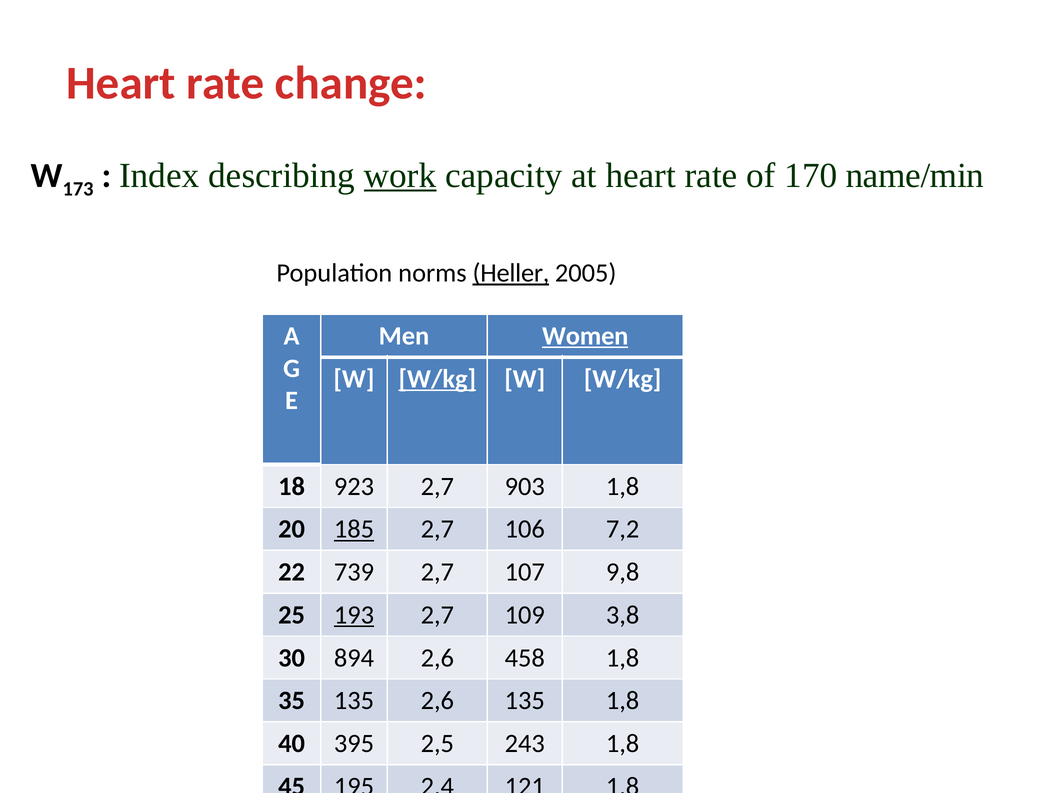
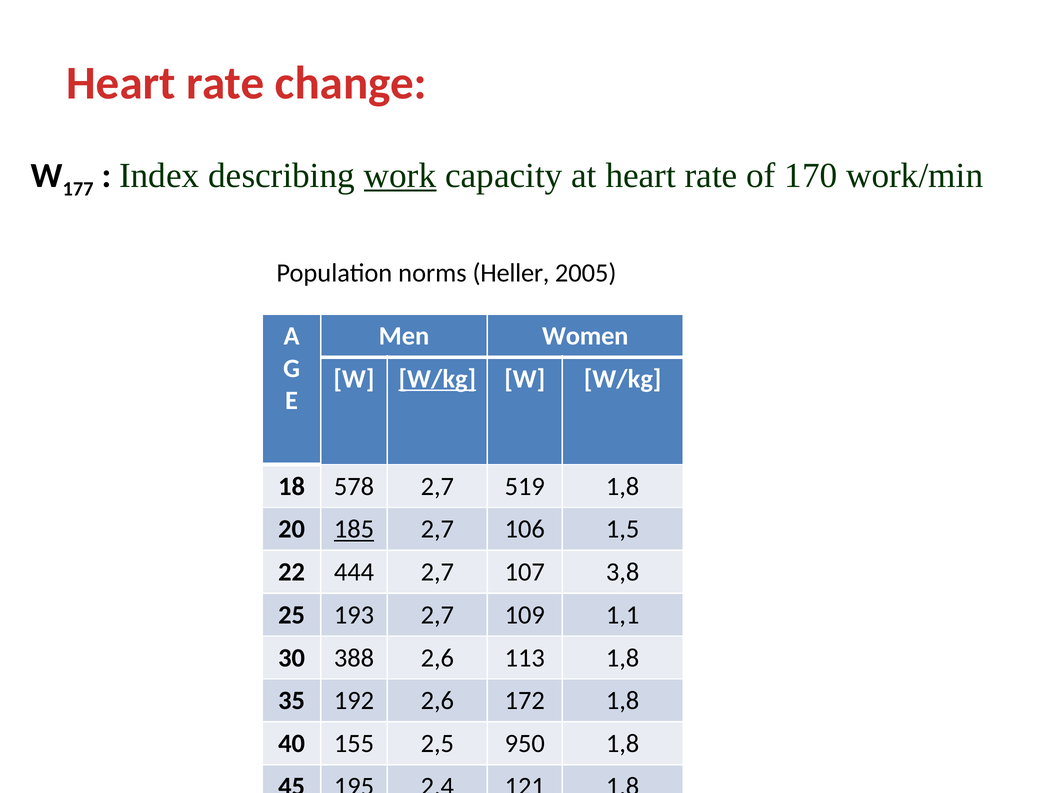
173: 173 -> 177 (78, 189)
name/min: name/min -> work/min (915, 176)
Heller underline: present -> none (511, 273)
Women underline: present -> none (585, 336)
923: 923 -> 578 (354, 487)
903: 903 -> 519 (525, 487)
7,2: 7,2 -> 1,5 (623, 530)
739: 739 -> 444 (354, 572)
9,8: 9,8 -> 3,8 (623, 572)
193 underline: present -> none (354, 615)
3,8: 3,8 -> 1,1 (623, 615)
894: 894 -> 388 (354, 658)
458: 458 -> 113 (525, 658)
35 135: 135 -> 192 (354, 701)
2,6 135: 135 -> 172 (525, 701)
395: 395 -> 155 (354, 744)
243: 243 -> 950 (525, 744)
